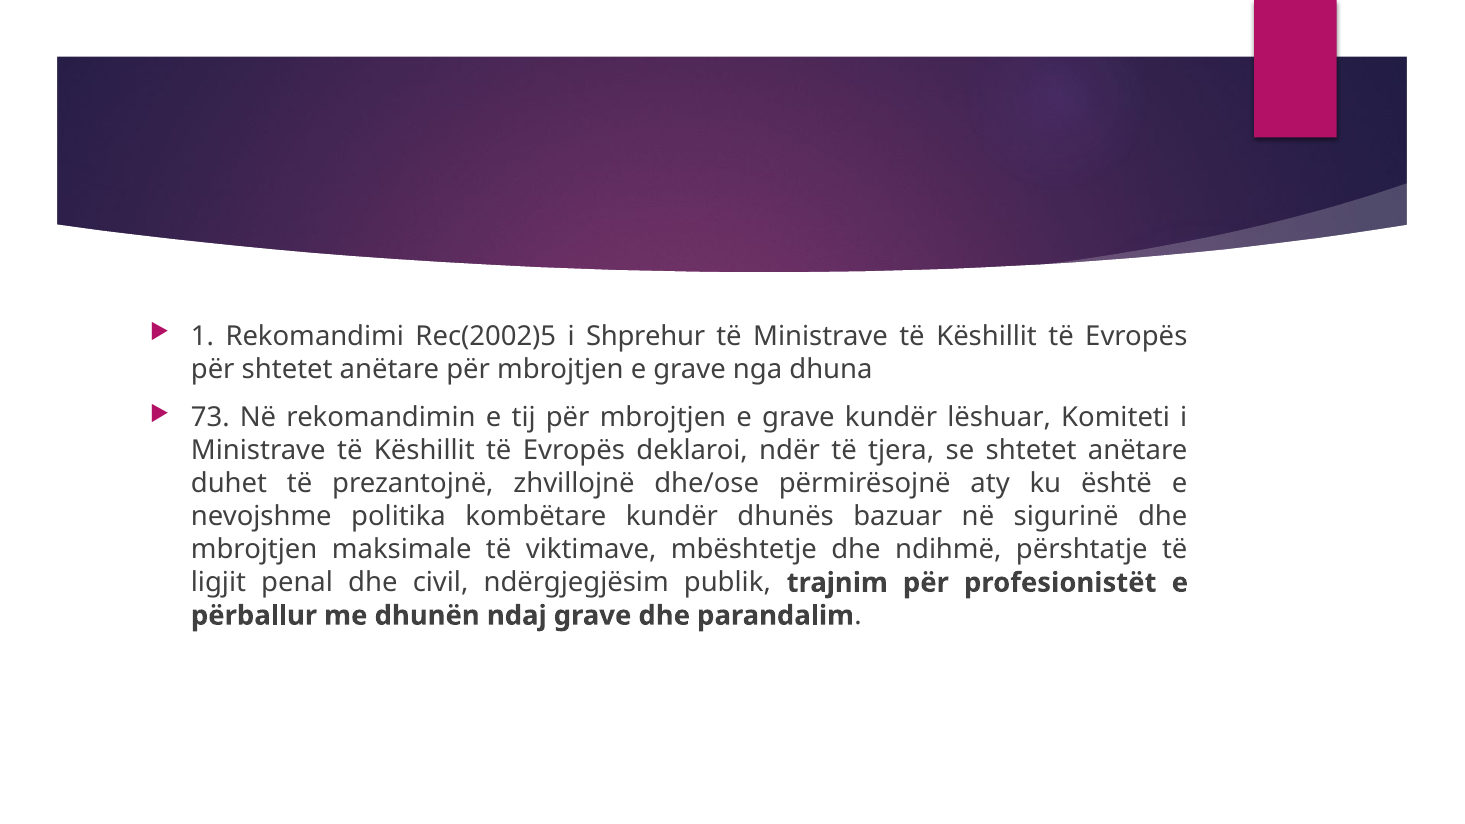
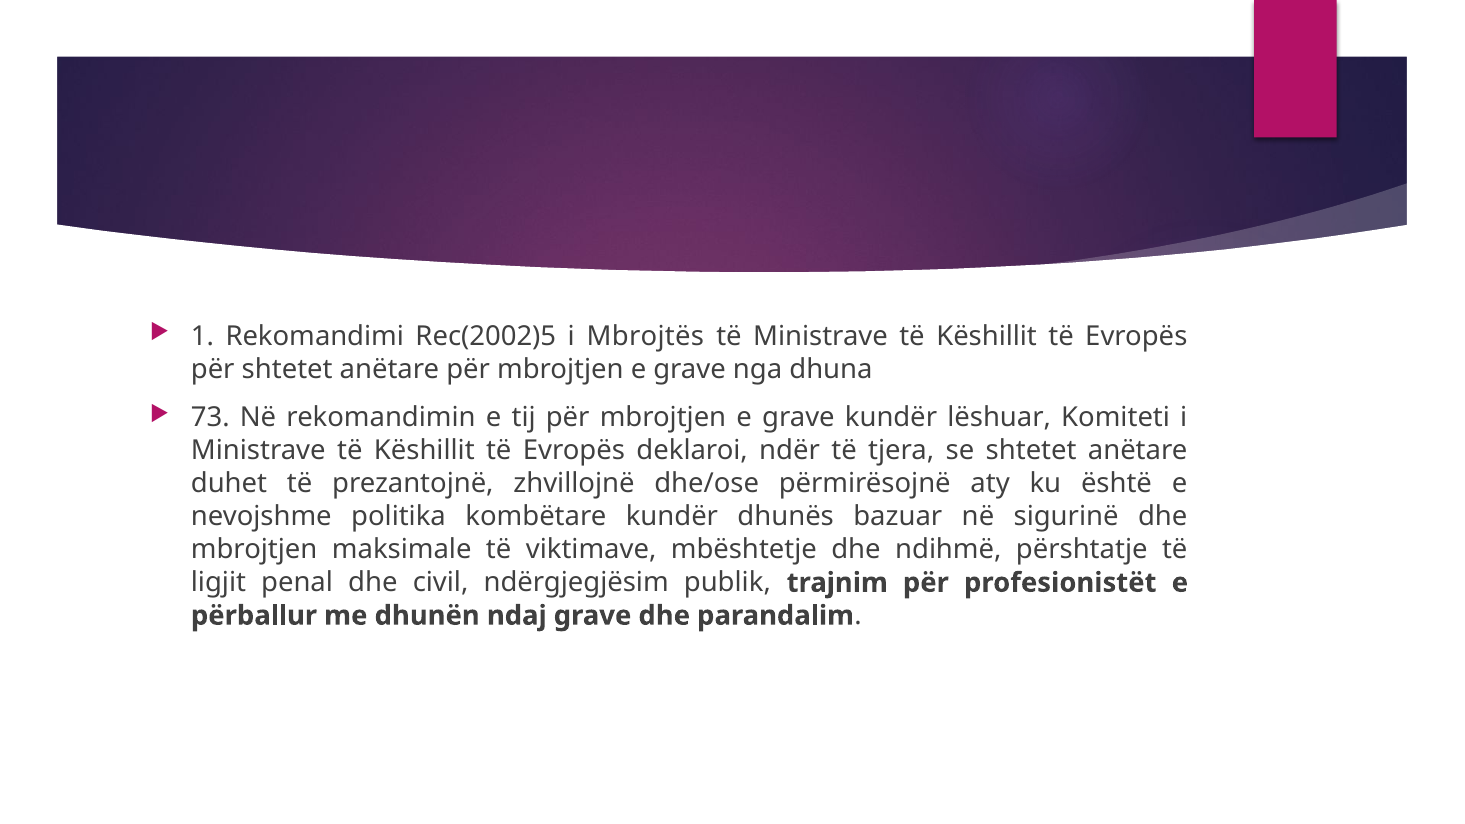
Shprehur: Shprehur -> Mbrojtës (645, 337)
